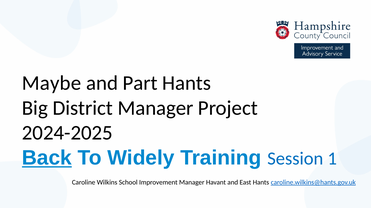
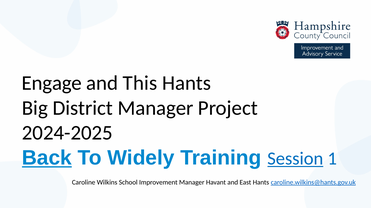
Maybe: Maybe -> Engage (52, 83)
Part: Part -> This (140, 83)
Session underline: none -> present (295, 159)
